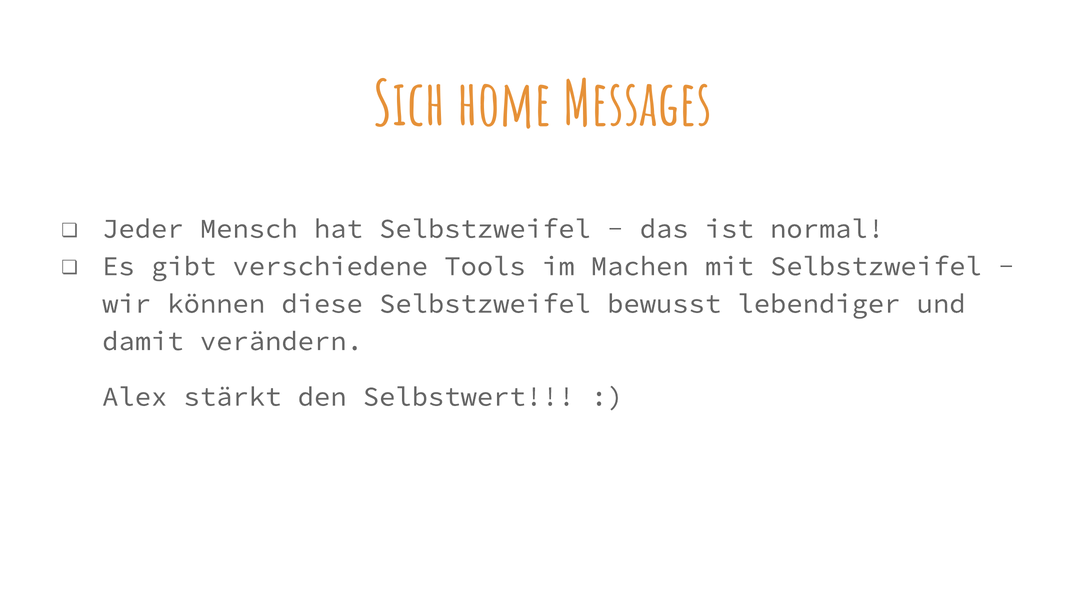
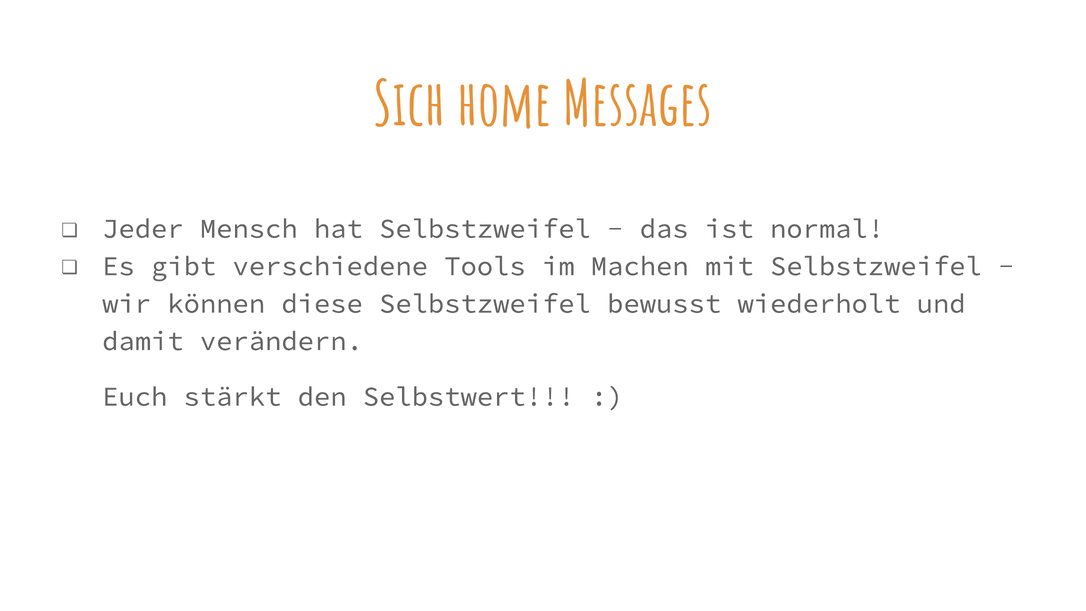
lebendiger: lebendiger -> wiederholt (819, 304)
Alex: Alex -> Euch (135, 397)
